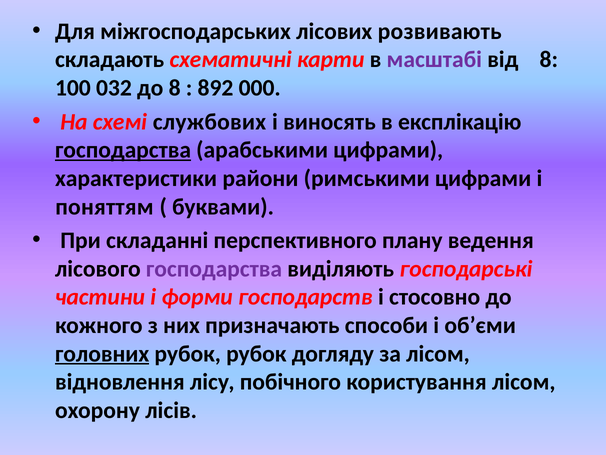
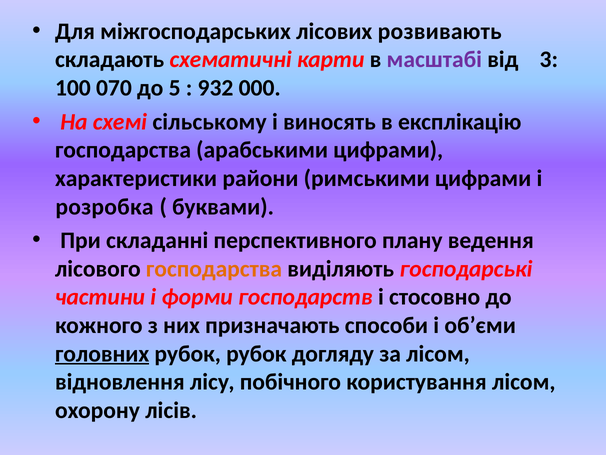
від 8: 8 -> 3 (549, 60)
032: 032 -> 070 (114, 88)
до 8: 8 -> 5 (175, 88)
892: 892 -> 932 (215, 88)
службових: службових -> сільському (210, 122)
господарства underline: present -> none (123, 150)
поняттям: поняттям -> розробка (104, 206)
господарства colour: purple -> orange (214, 268)
